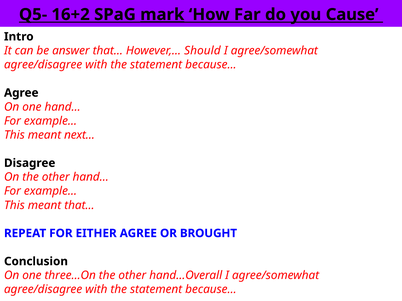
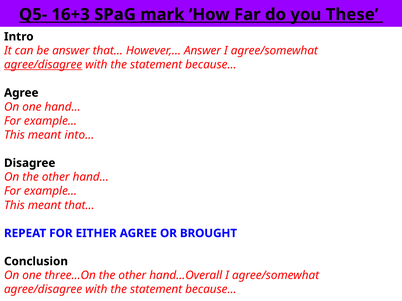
16+2: 16+2 -> 16+3 (71, 15)
Cause: Cause -> These (352, 15)
However,… Should: Should -> Answer (203, 51)
agree/disagree underline: none -> present (43, 65)
next…: next… -> into… (79, 135)
